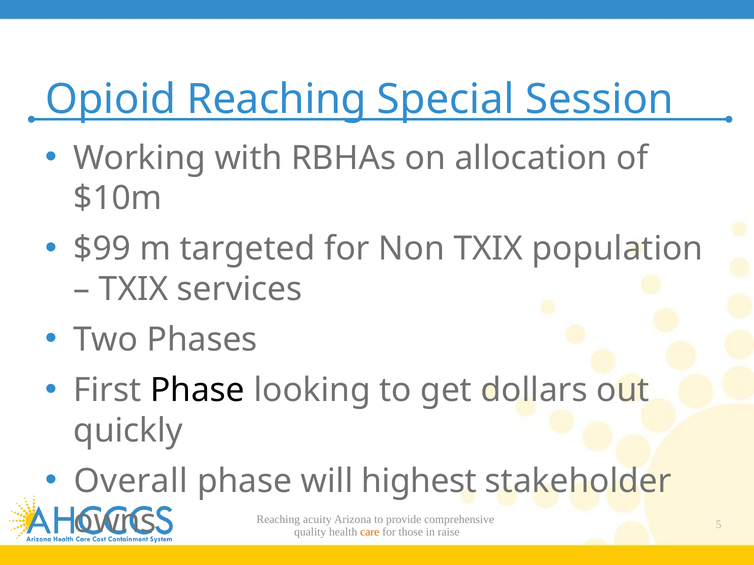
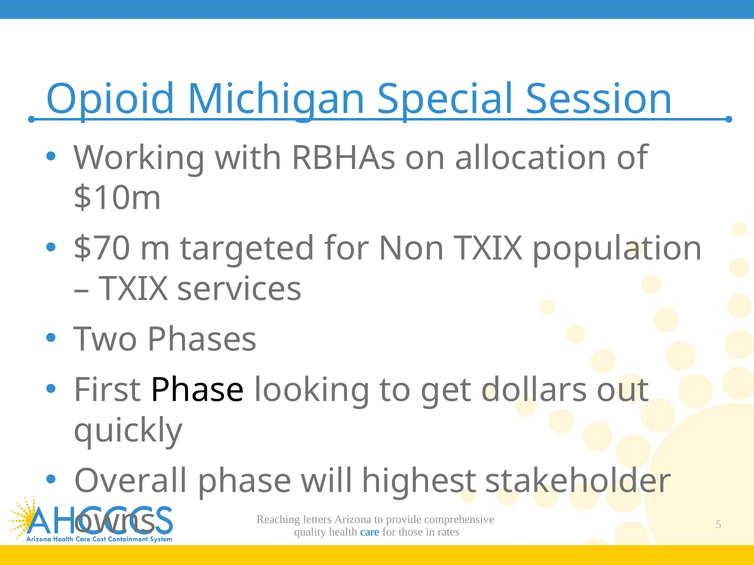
Opioid Reaching: Reaching -> Michigan (277, 100)
$99: $99 -> $70 (102, 249)
acuity: acuity -> letters (317, 520)
care colour: orange -> blue (370, 533)
raise: raise -> rates (449, 533)
